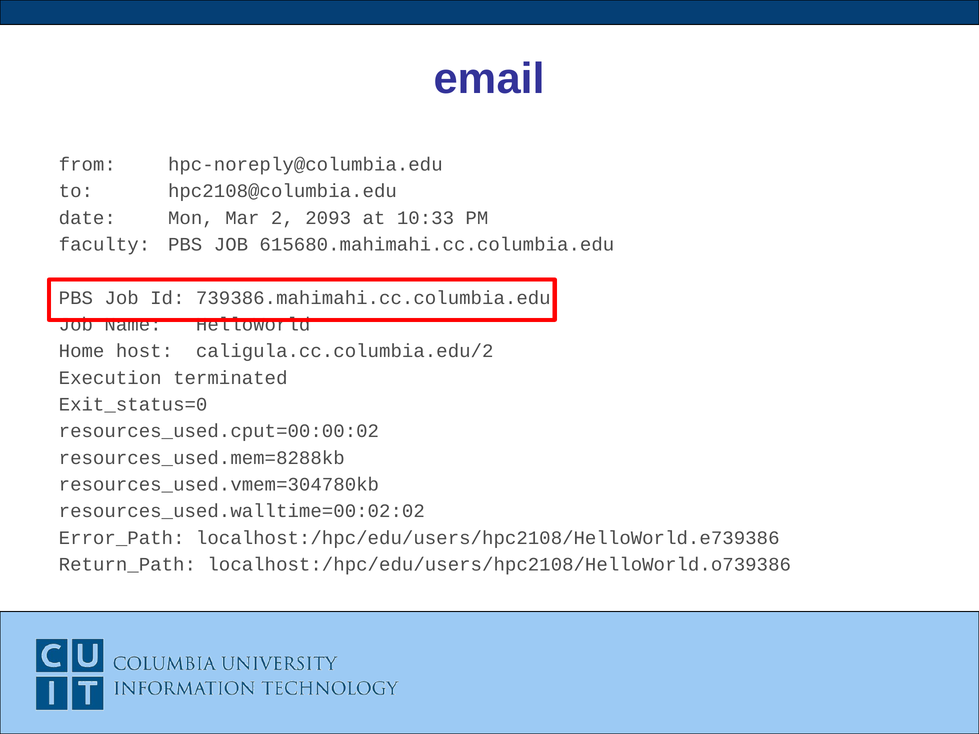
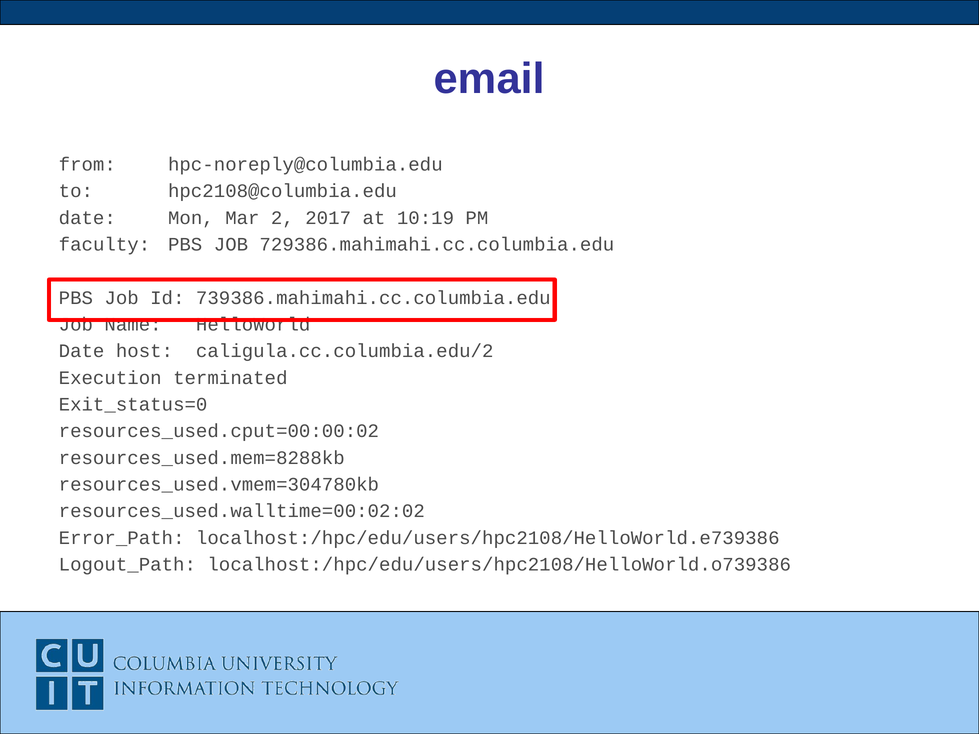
2093: 2093 -> 2017 (328, 218)
10:33: 10:33 -> 10:19 (425, 218)
615680.mahimahi.cc.columbia.edu: 615680.mahimahi.cc.columbia.edu -> 729386.mahimahi.cc.columbia.edu (437, 245)
Home: Home -> Date (82, 351)
Return_Path: Return_Path -> Logout_Path (127, 565)
